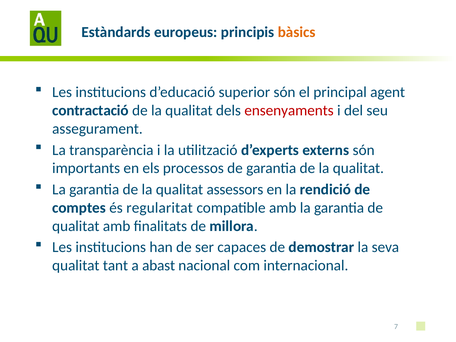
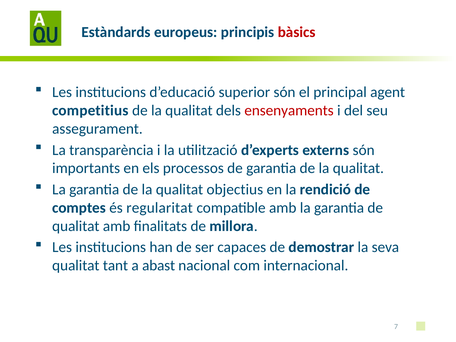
bàsics colour: orange -> red (297, 32)
contractació: contractació -> competitius (90, 111)
assessors: assessors -> objectius (235, 190)
